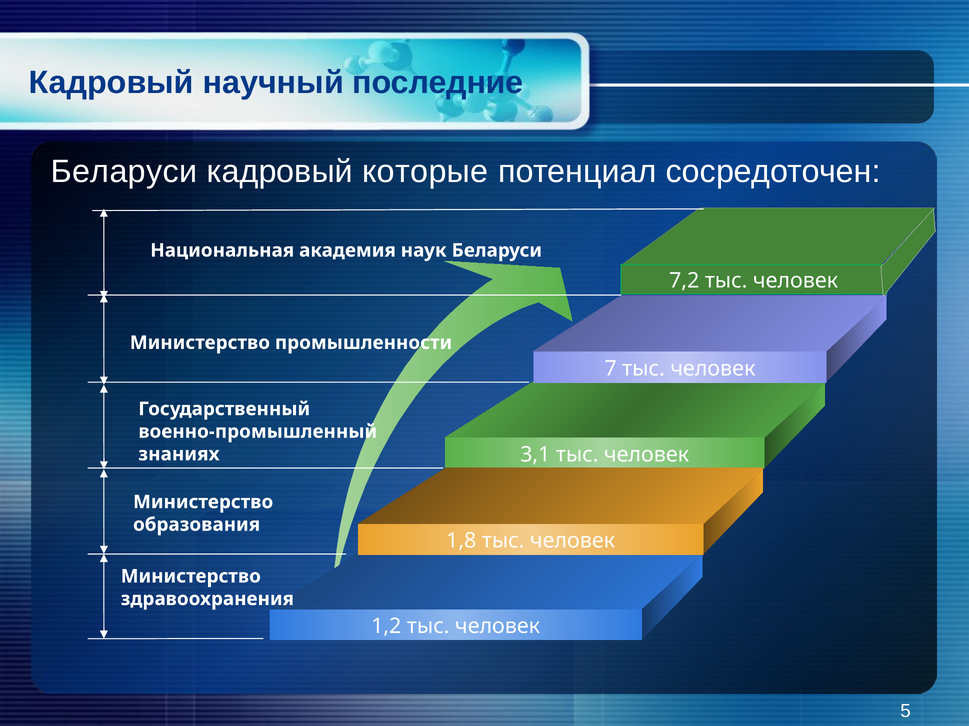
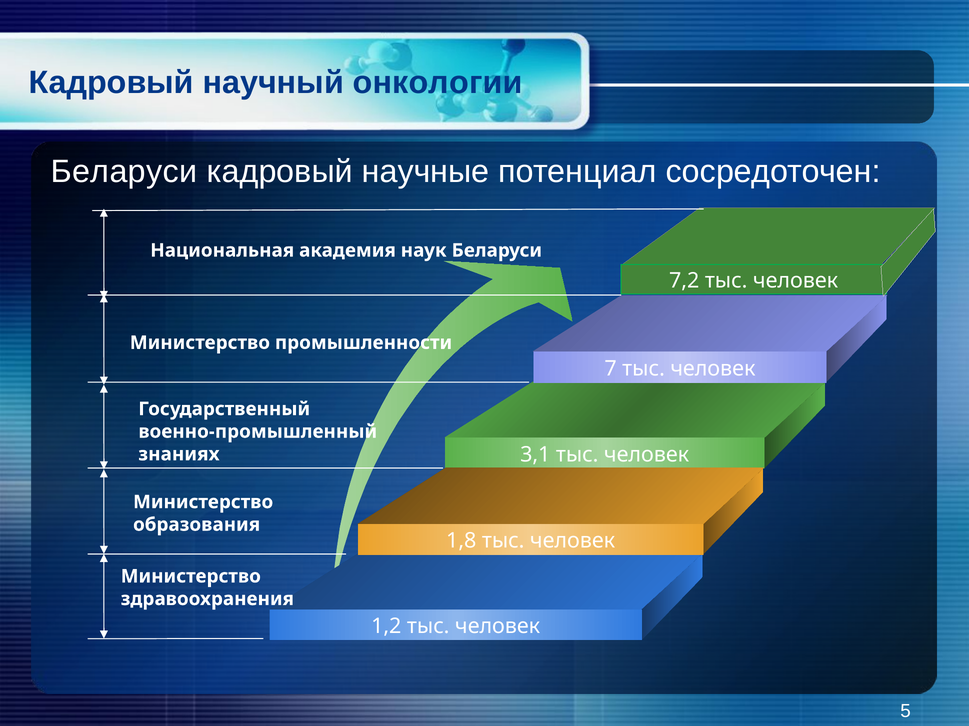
последние: последние -> онкологии (438, 83)
которые: которые -> научные (426, 172)
